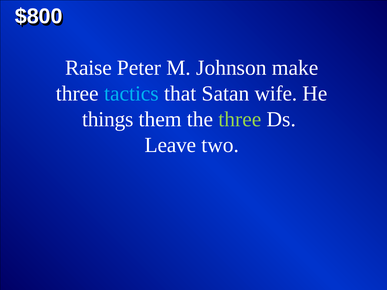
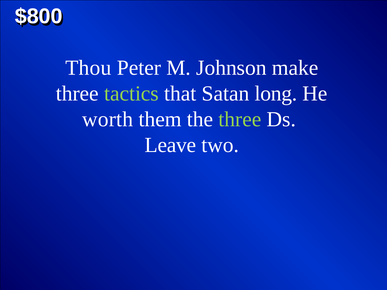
Raise: Raise -> Thou (88, 68)
tactics colour: light blue -> light green (131, 94)
wife: wife -> long (276, 94)
things: things -> worth (108, 119)
